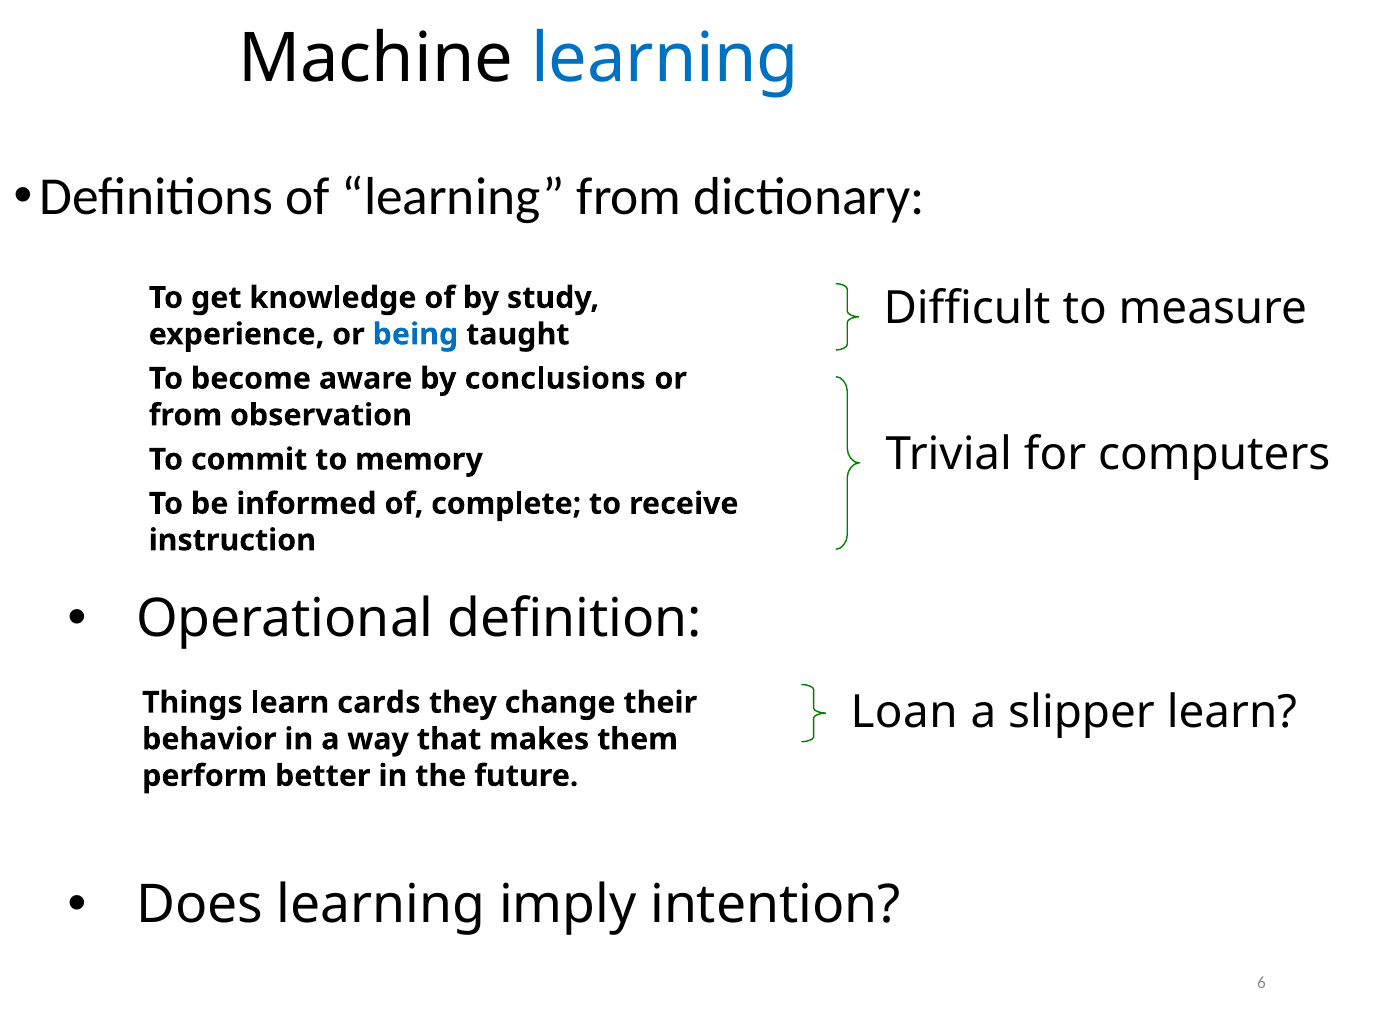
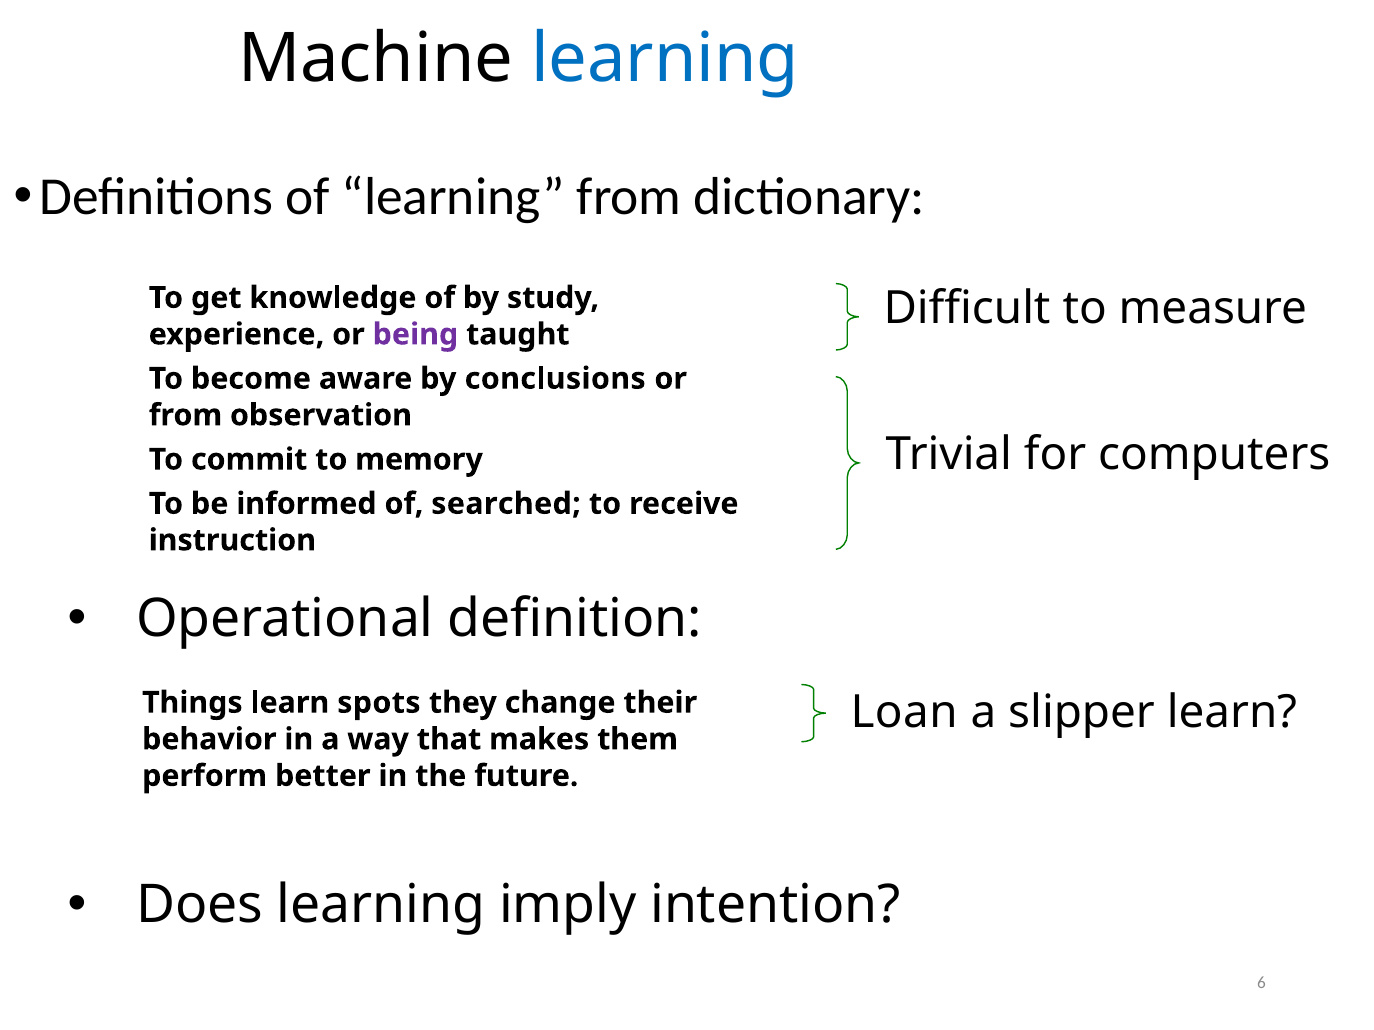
being colour: blue -> purple (415, 335)
complete: complete -> searched (506, 504)
cards: cards -> spots (379, 703)
